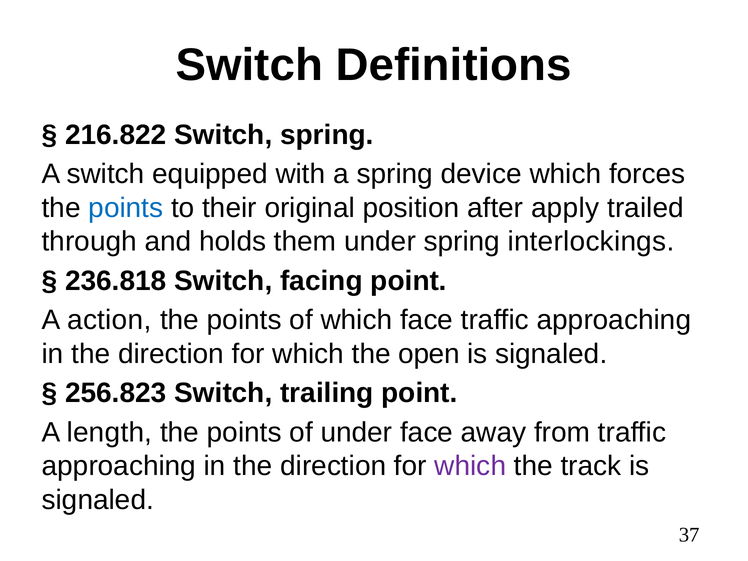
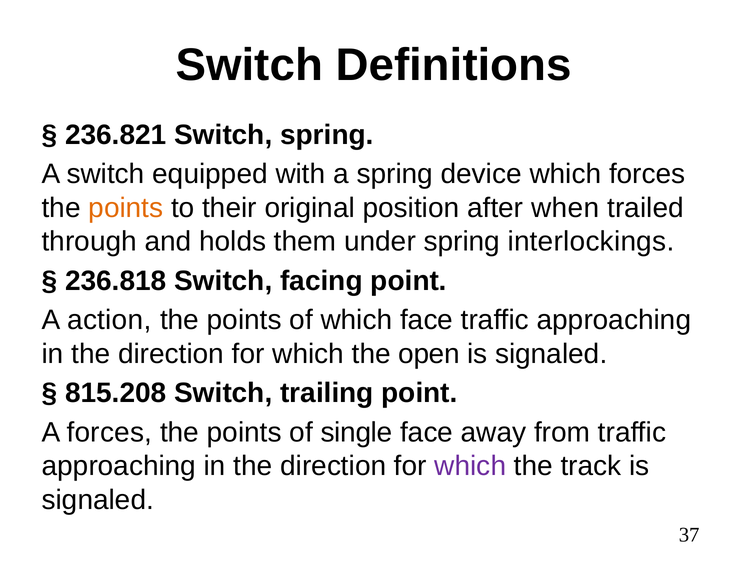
216.822: 216.822 -> 236.821 (116, 135)
points colour: blue -> orange (126, 208)
apply: apply -> when (565, 208)
256.823: 256.823 -> 815.208 (116, 393)
A length: length -> forces (109, 432)
of under: under -> single (357, 432)
